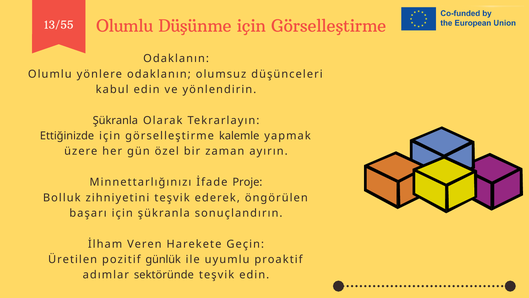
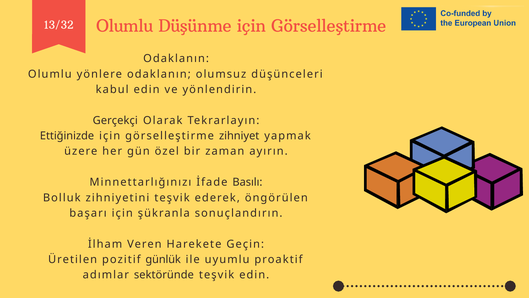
13/55: 13/55 -> 13/32 (59, 25)
Şükranla: Şükranla -> Gerçekçi (115, 120)
kalemle: kalemle -> zihniyet (239, 136)
Proje: Proje -> Basılı (247, 182)
